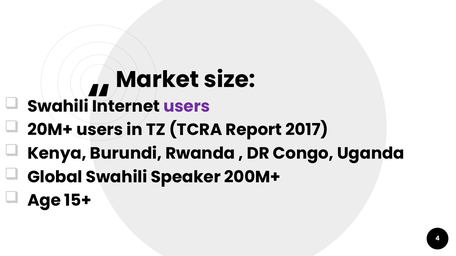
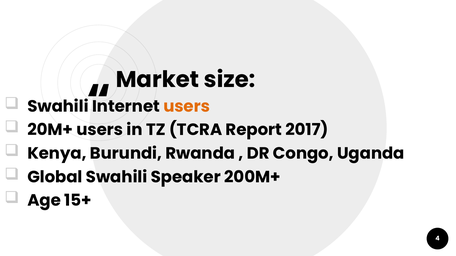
users colour: purple -> orange (187, 107)
